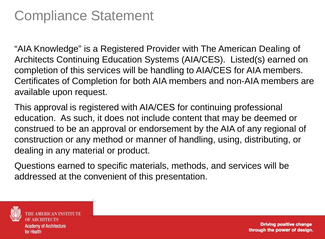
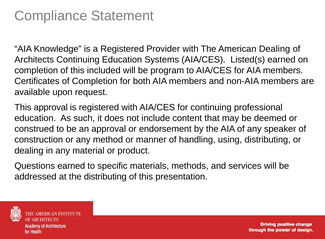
this services: services -> included (104, 71)
be handling: handling -> program (167, 71)
regional: regional -> speaker (280, 129)
the convenient: convenient -> distributing (105, 177)
